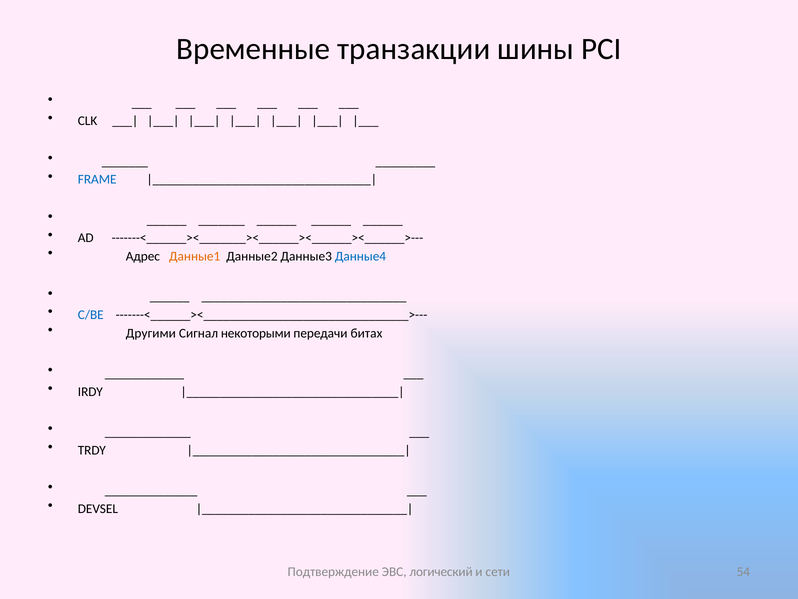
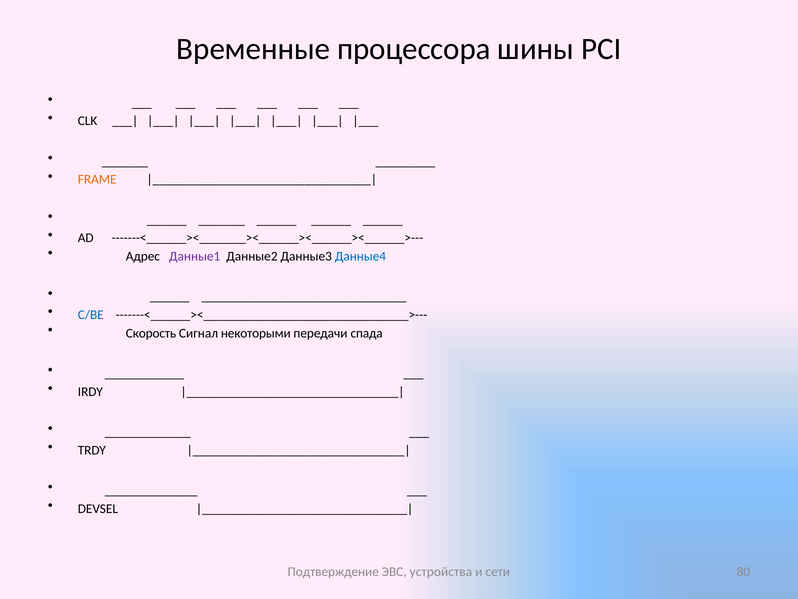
транзакции: транзакции -> процессора (414, 49)
FRAME colour: blue -> orange (97, 179)
Данные1 colour: orange -> purple (195, 256)
Другими: Другими -> Скорость (151, 333)
битах: битах -> спада (367, 333)
логический: логический -> устройства (441, 571)
54: 54 -> 80 (743, 571)
